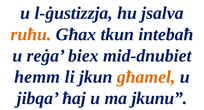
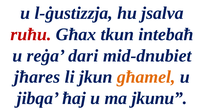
ruħu colour: orange -> red (31, 34)
biex: biex -> dari (83, 56)
hemm: hemm -> jħares (37, 77)
